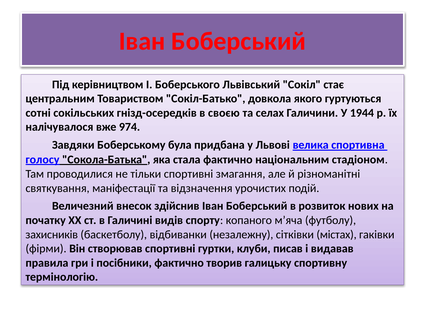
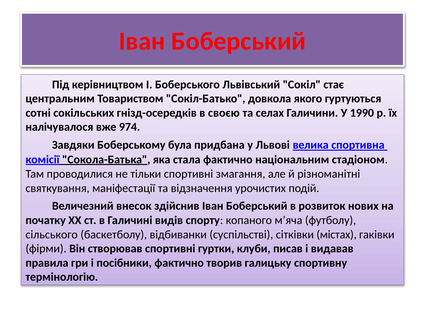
1944: 1944 -> 1990 (362, 113)
голосу: голосу -> комісії (43, 159)
захисників: захисників -> сільського (52, 234)
незалежну: незалежну -> суспільстві (241, 234)
